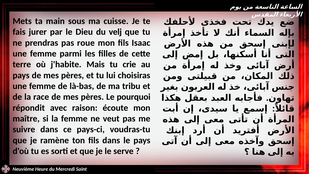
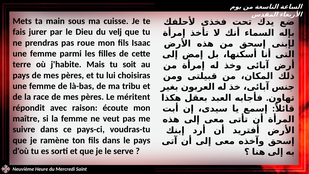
crie: crie -> soit (129, 64)
pourquoi: pourquoi -> méritent (134, 97)
